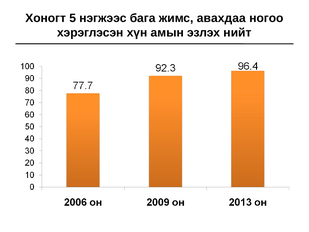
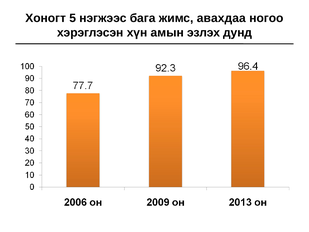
нийт: нийт -> дунд (238, 33)
